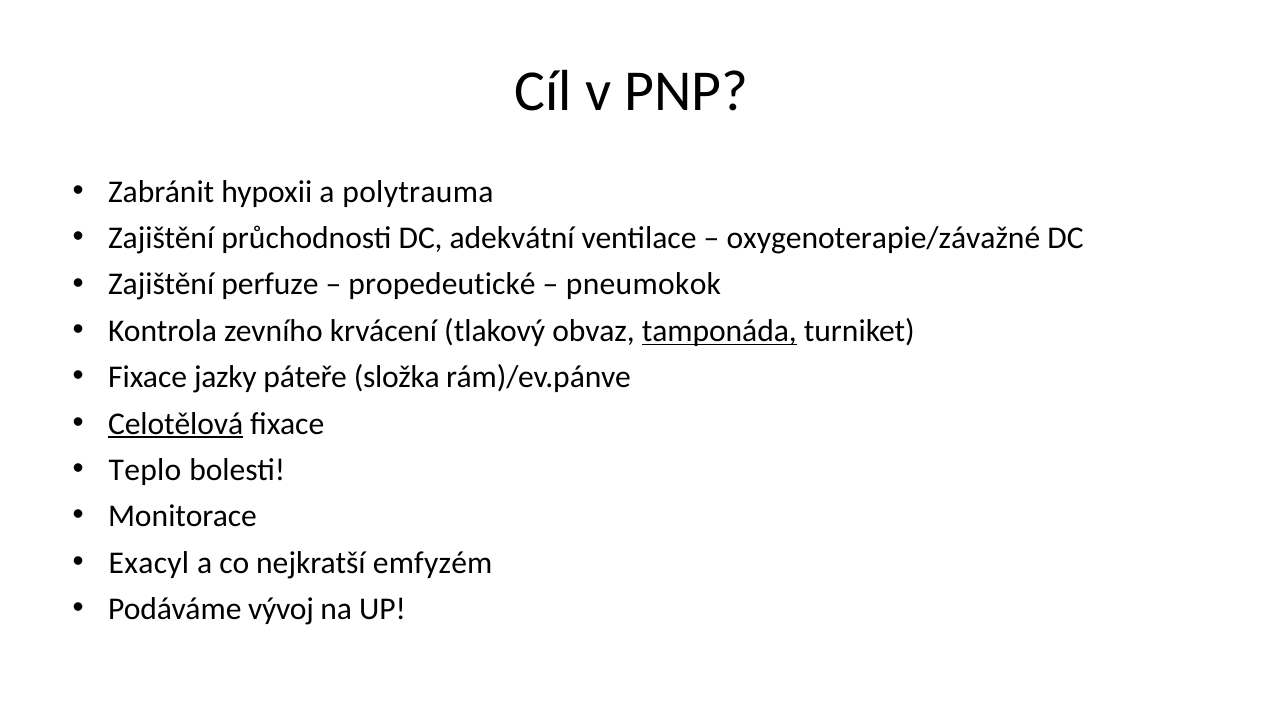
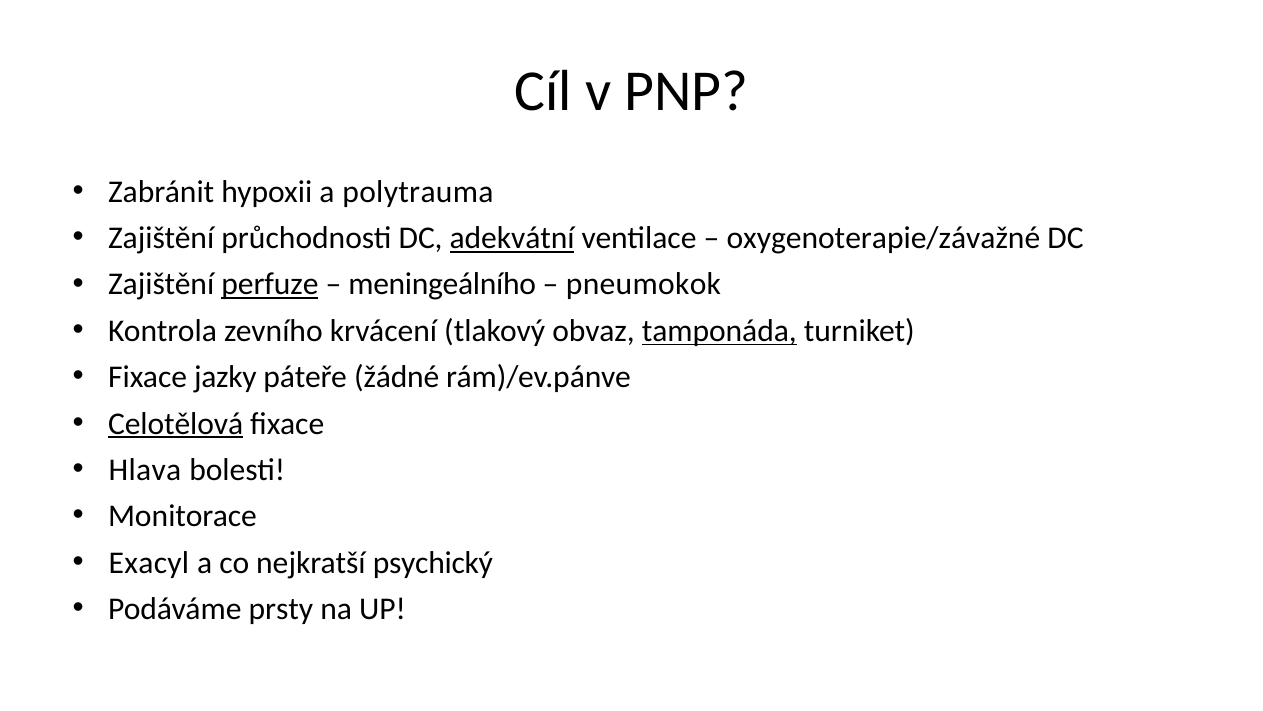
adekvátní underline: none -> present (512, 238)
perfuze underline: none -> present (270, 284)
propedeutické: propedeutické -> meningeálního (442, 284)
složka: složka -> žádné (397, 377)
Teplo: Teplo -> Hlava (145, 470)
emfyzém: emfyzém -> psychický (433, 562)
vývoj: vývoj -> prsty (281, 609)
